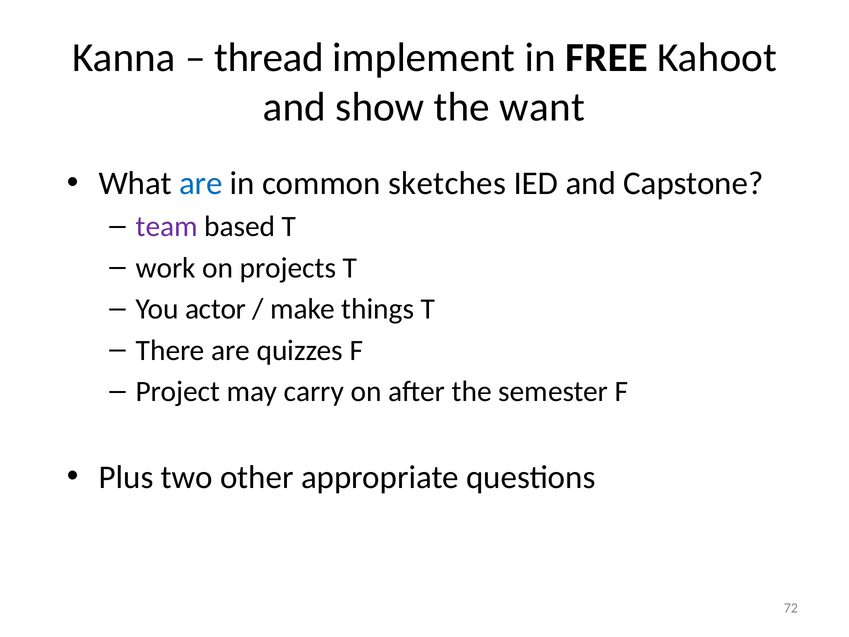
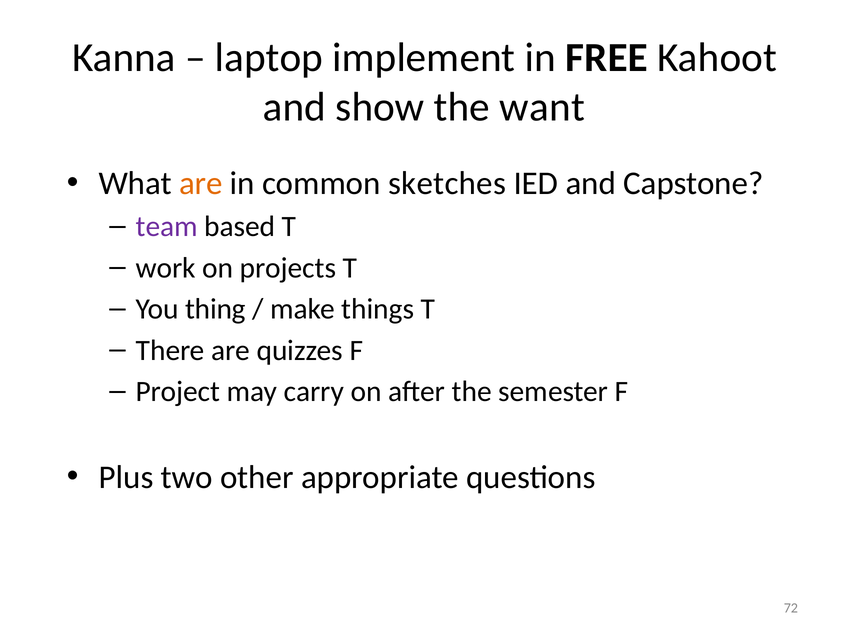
thread: thread -> laptop (269, 57)
are colour: blue -> orange (201, 183)
actor: actor -> thing (216, 309)
